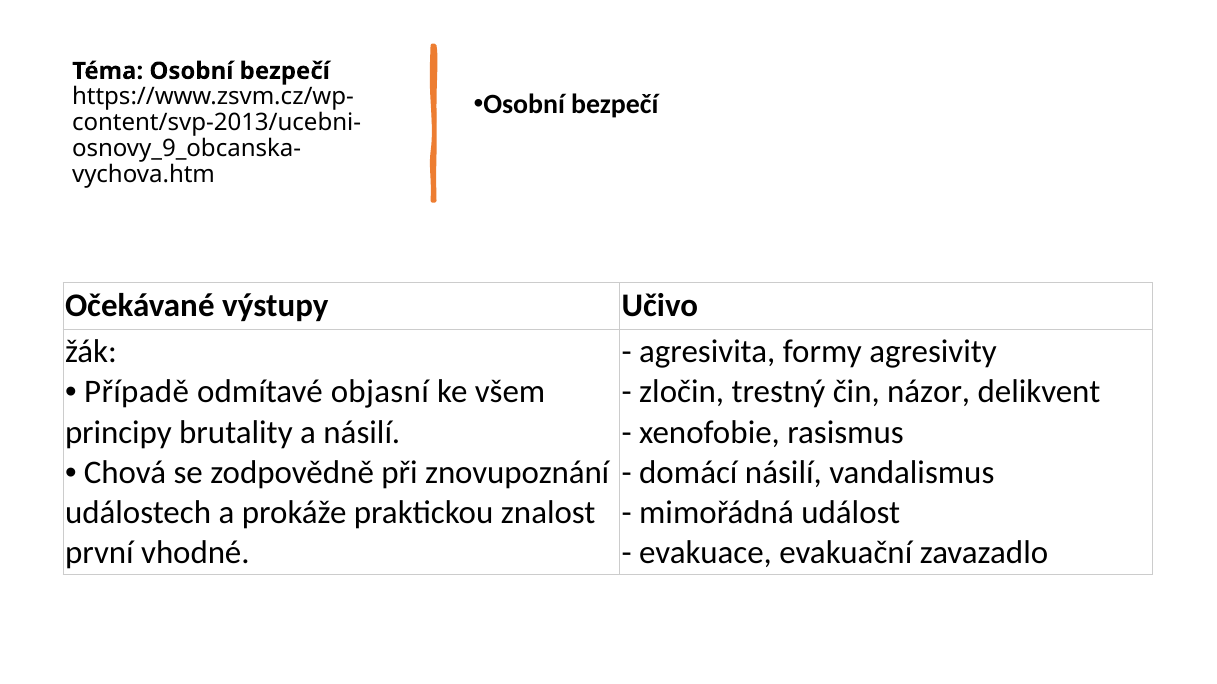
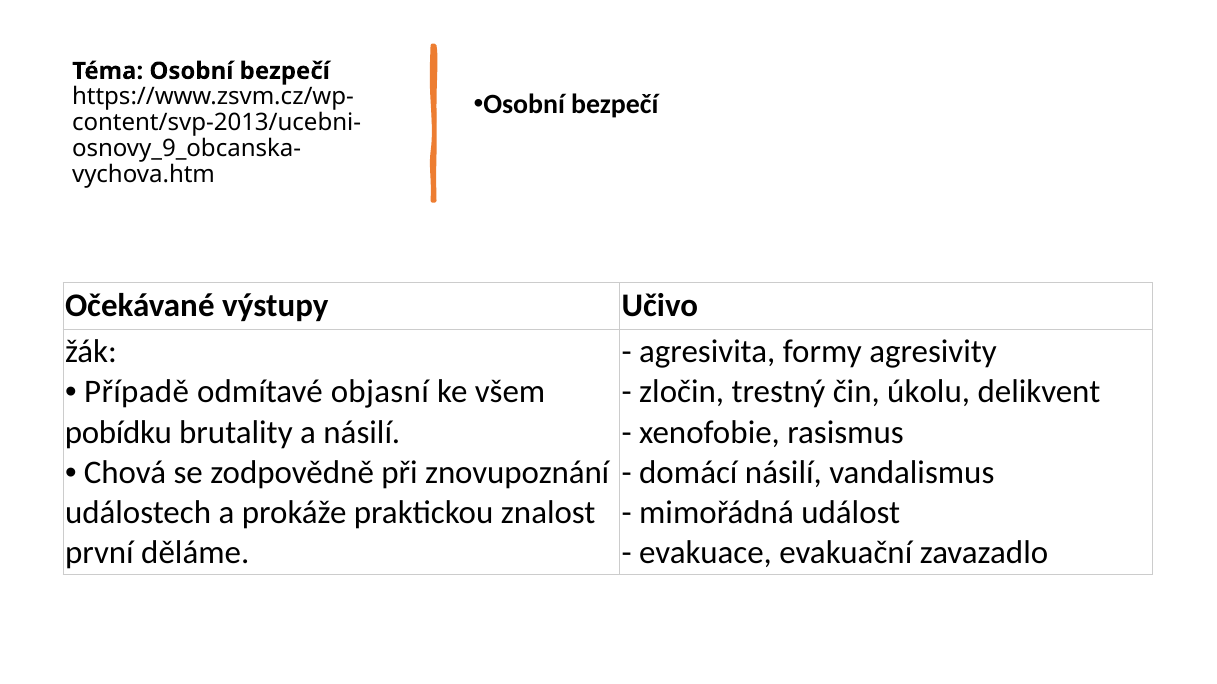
názor: názor -> úkolu (929, 392)
principy: principy -> pobídku (118, 433)
vhodné: vhodné -> děláme (195, 553)
